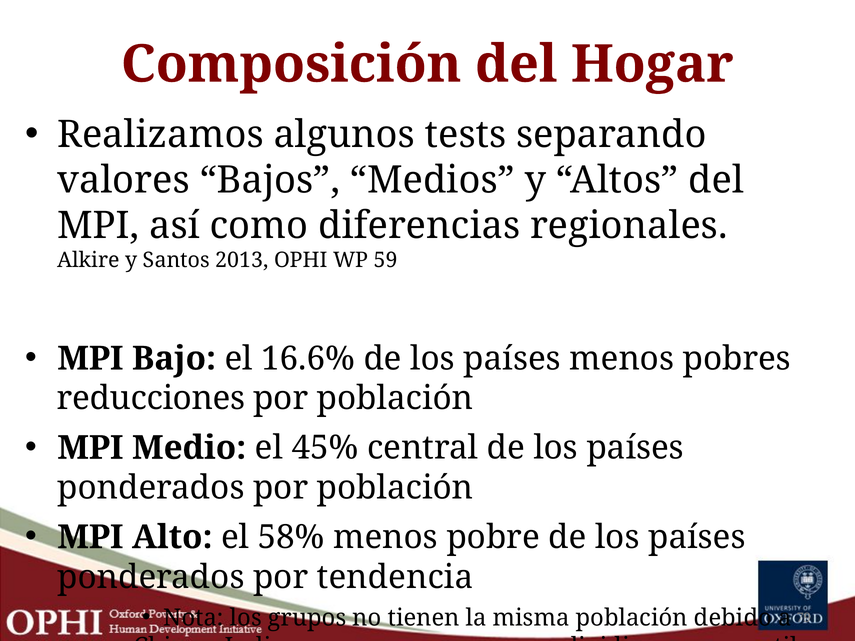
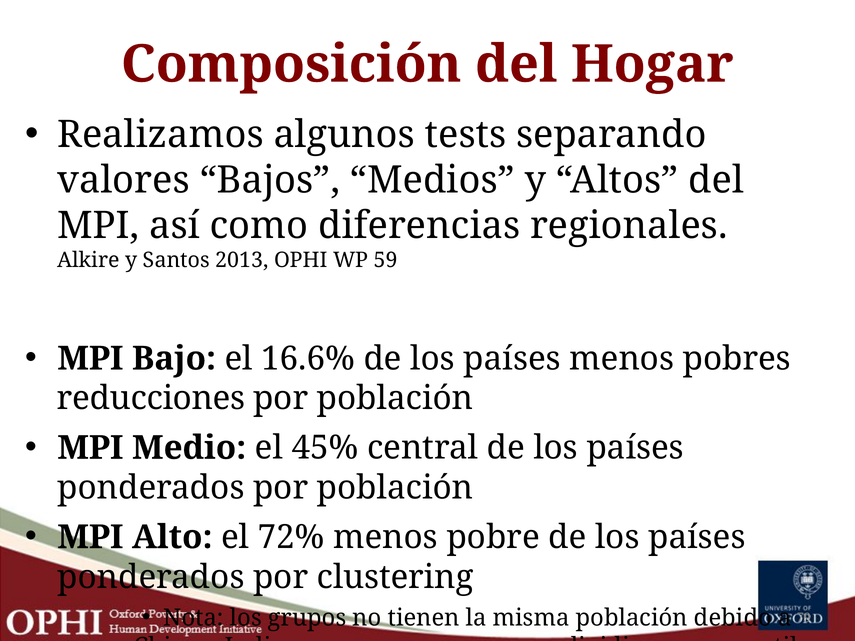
58%: 58% -> 72% (291, 537)
tendencia: tendencia -> clustering (395, 577)
